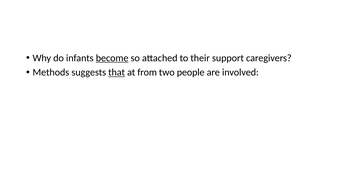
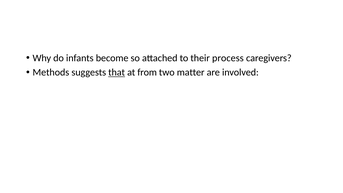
become underline: present -> none (112, 58)
support: support -> process (228, 58)
people: people -> matter (191, 72)
